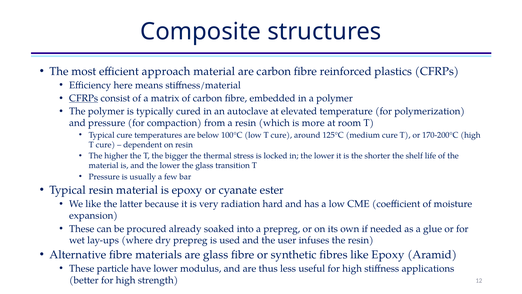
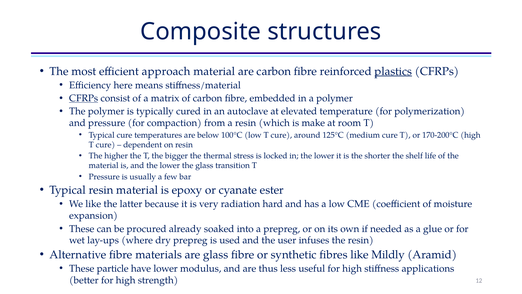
plastics underline: none -> present (393, 71)
more: more -> make (313, 123)
like Epoxy: Epoxy -> Mildly (388, 254)
